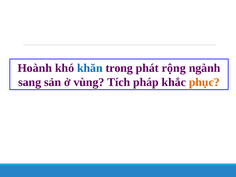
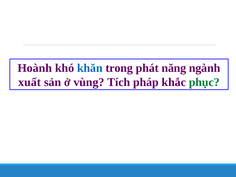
rộng: rộng -> năng (174, 68)
sang: sang -> xuất (30, 82)
phục colour: orange -> green (204, 82)
